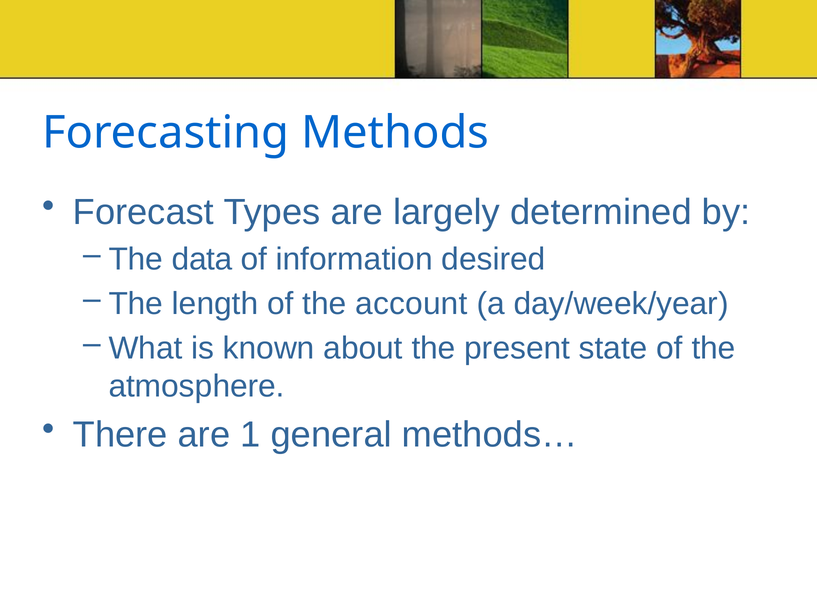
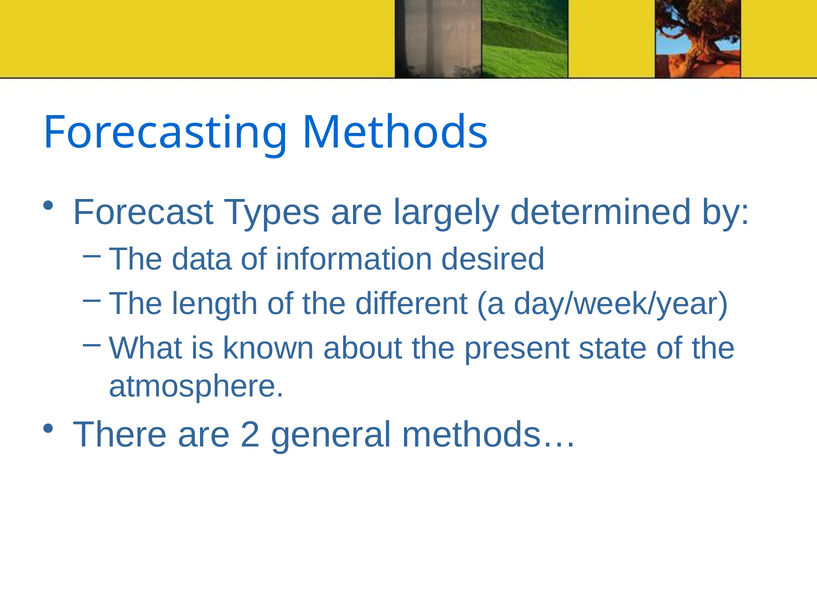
account: account -> different (412, 304)
1: 1 -> 2 (250, 435)
